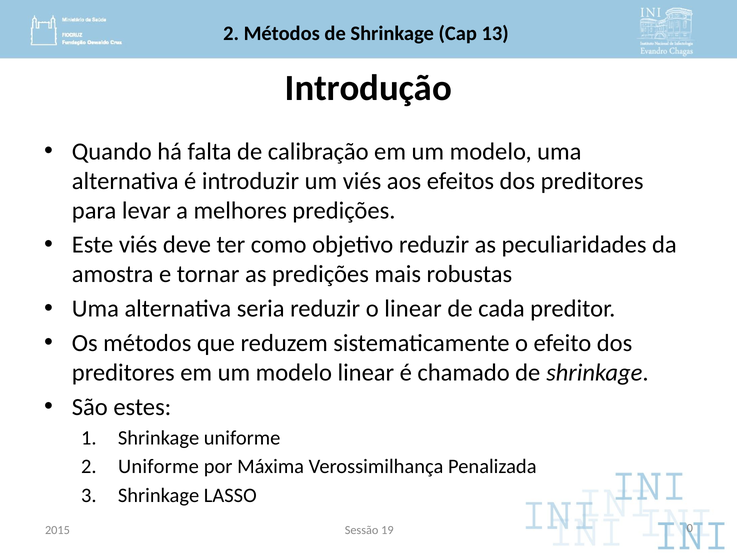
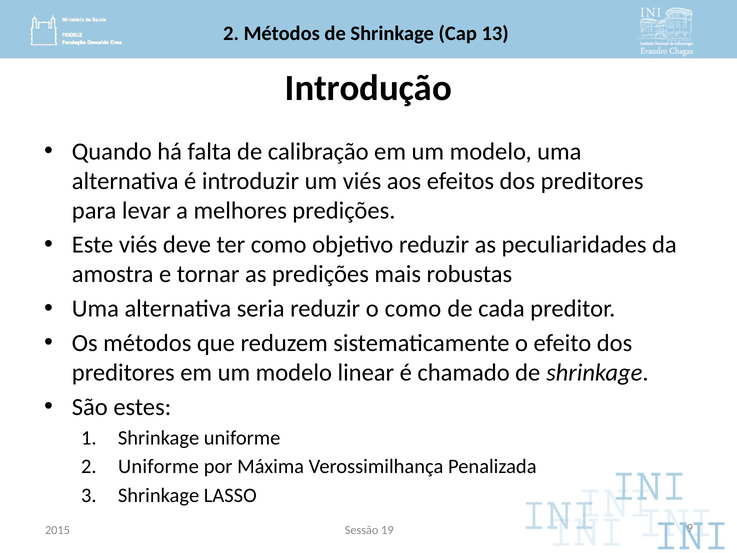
o linear: linear -> como (413, 309)
0: 0 -> 9 (690, 528)
